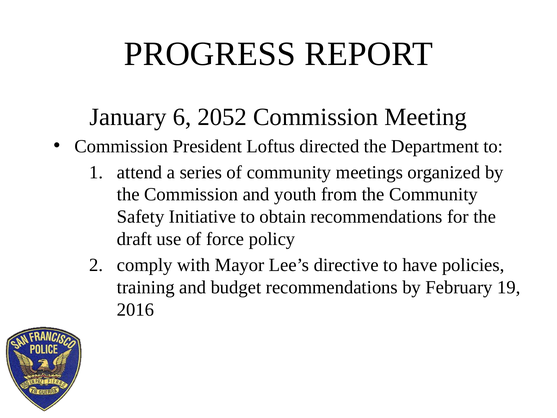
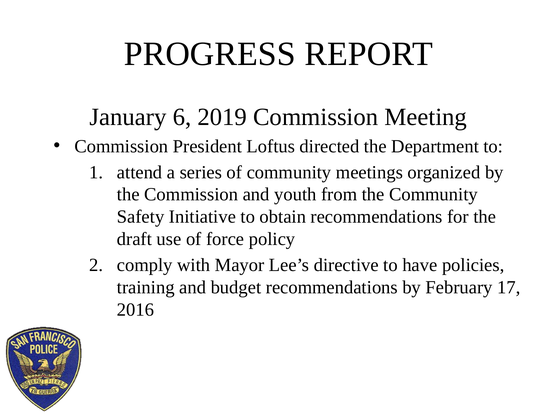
2052: 2052 -> 2019 (222, 117)
19: 19 -> 17 (509, 287)
